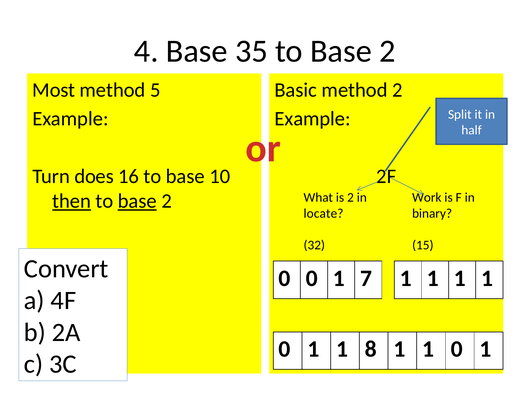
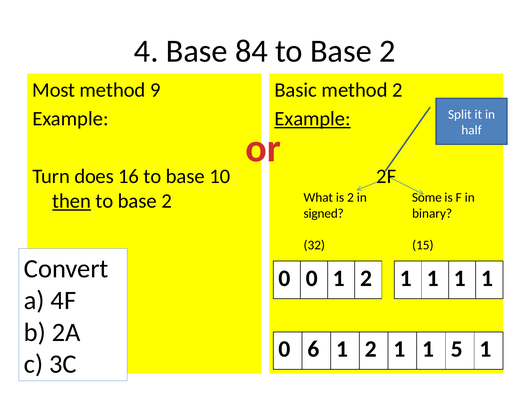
35: 35 -> 84 (251, 51)
5: 5 -> 9 (155, 90)
Example underline: none -> present (313, 119)
Work: Work -> Some (427, 198)
base underline: present -> none (137, 201)
locate: locate -> signed (324, 214)
0 1 7: 7 -> 2 (366, 279)
1: 1 -> 6 (313, 350)
8: 8 -> 2 (371, 350)
0: 0 -> 5 (457, 350)
